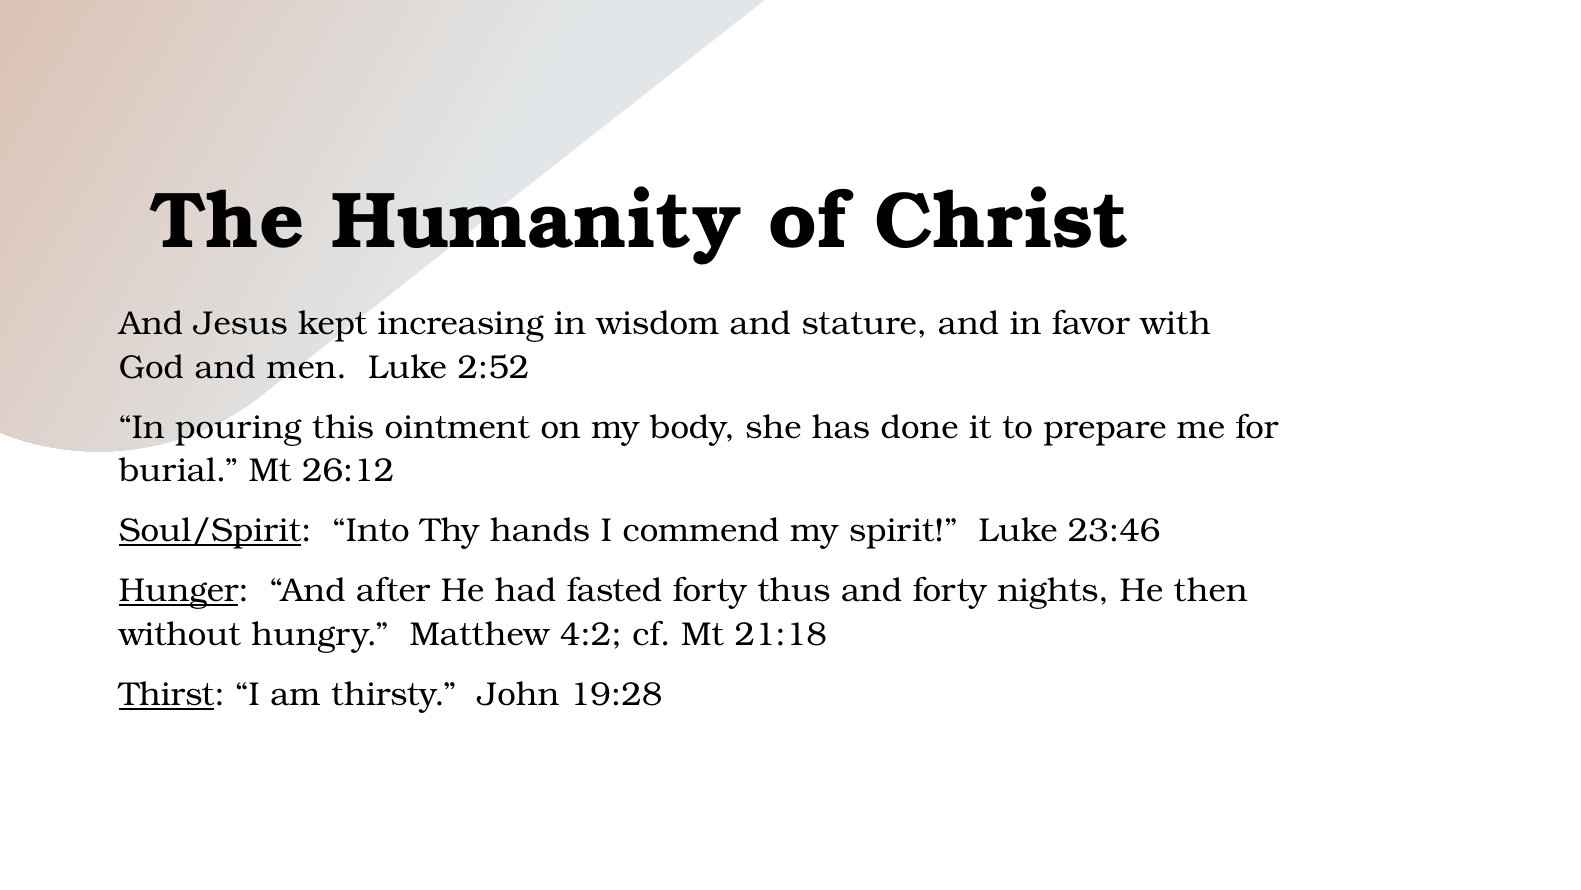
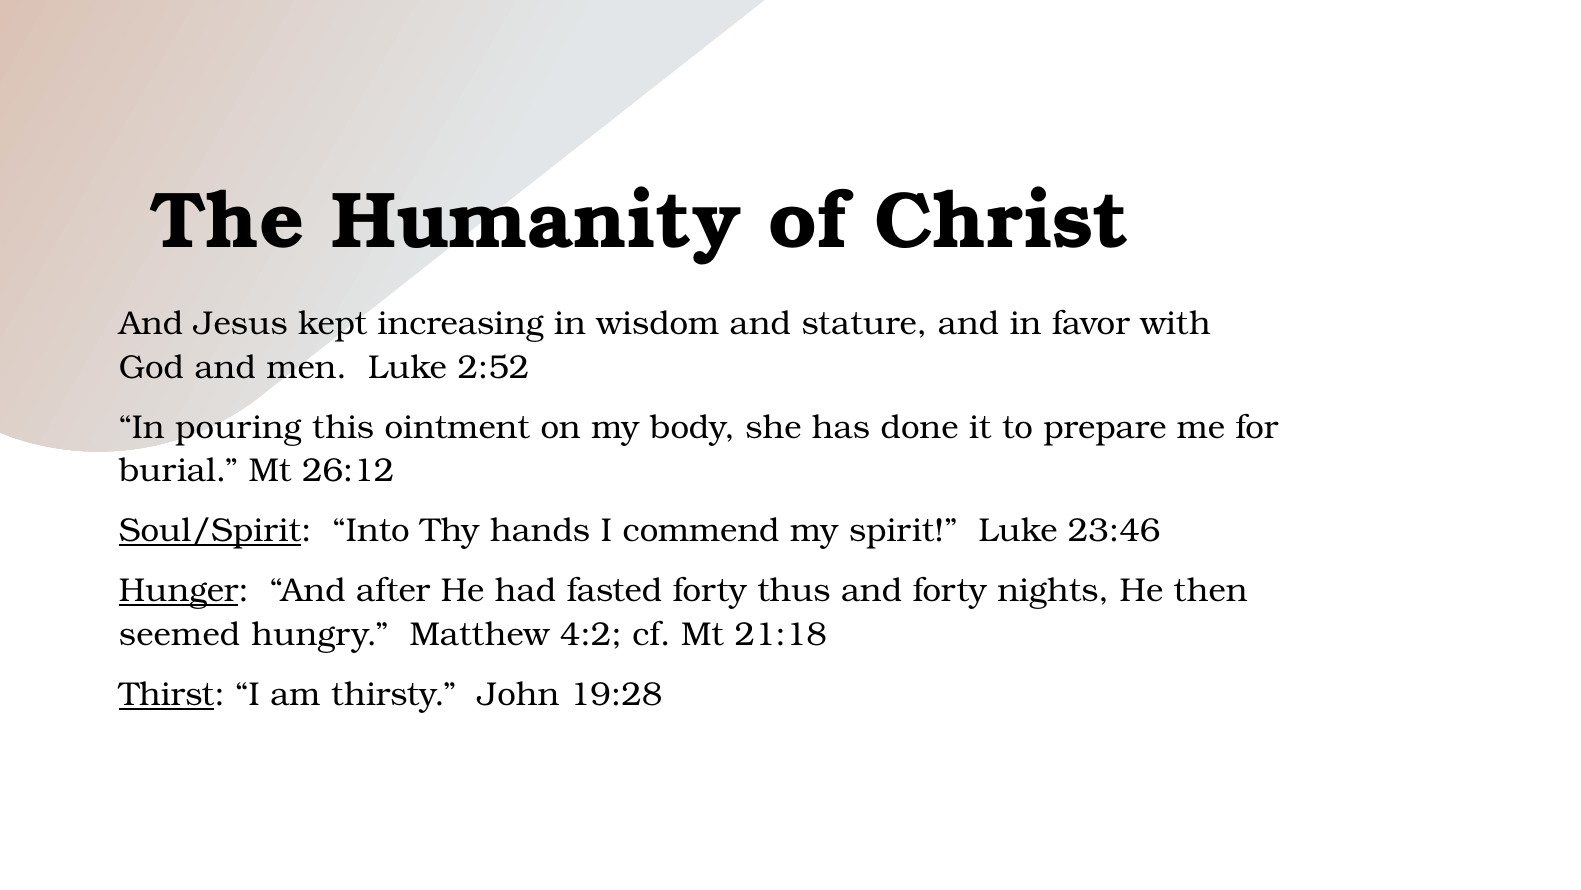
without: without -> seemed (180, 634)
